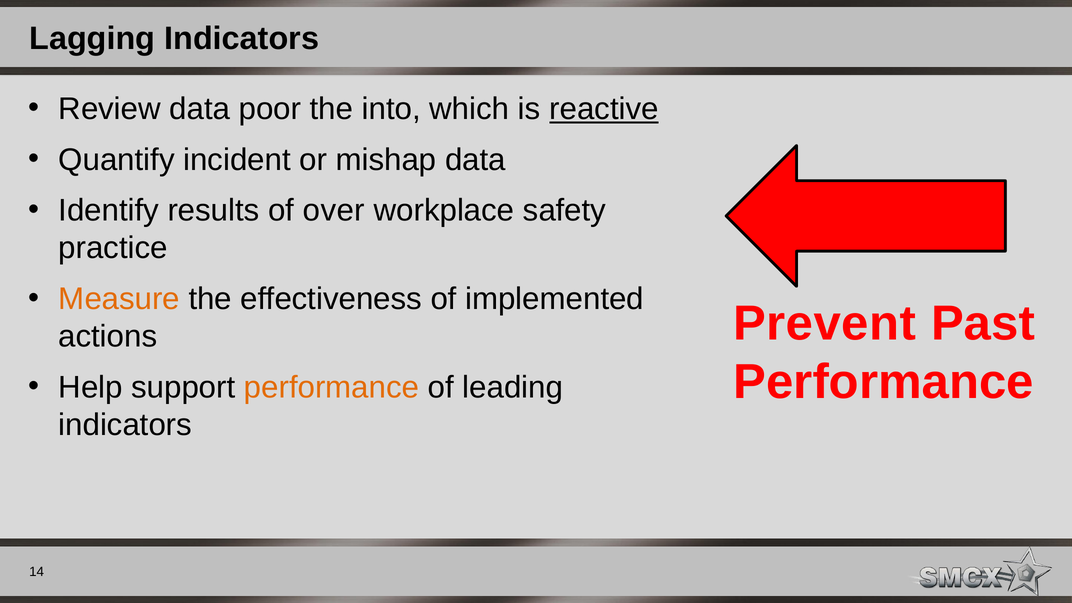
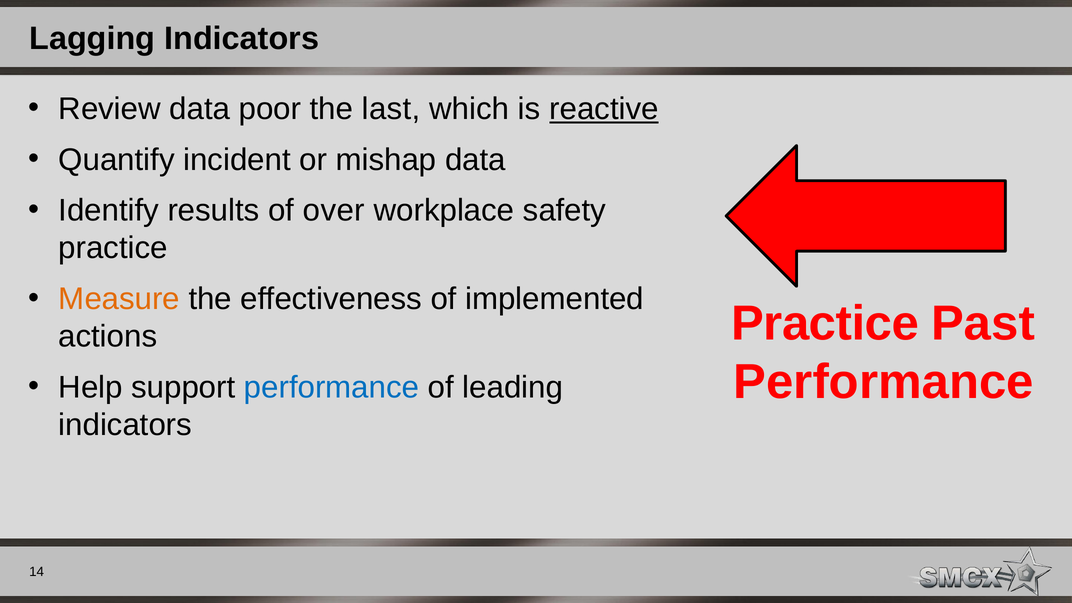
into: into -> last (391, 109)
Prevent: Prevent -> Practice (825, 323)
performance colour: orange -> blue (332, 387)
